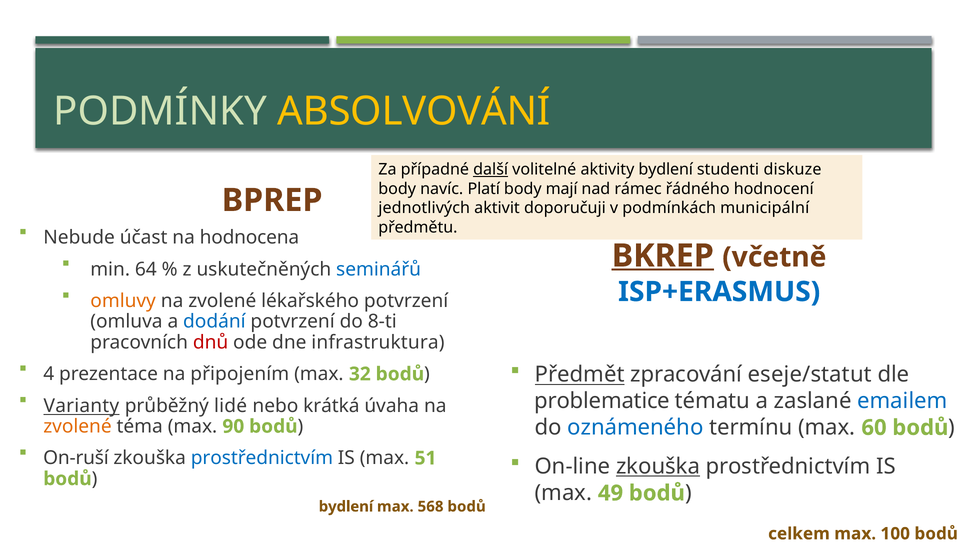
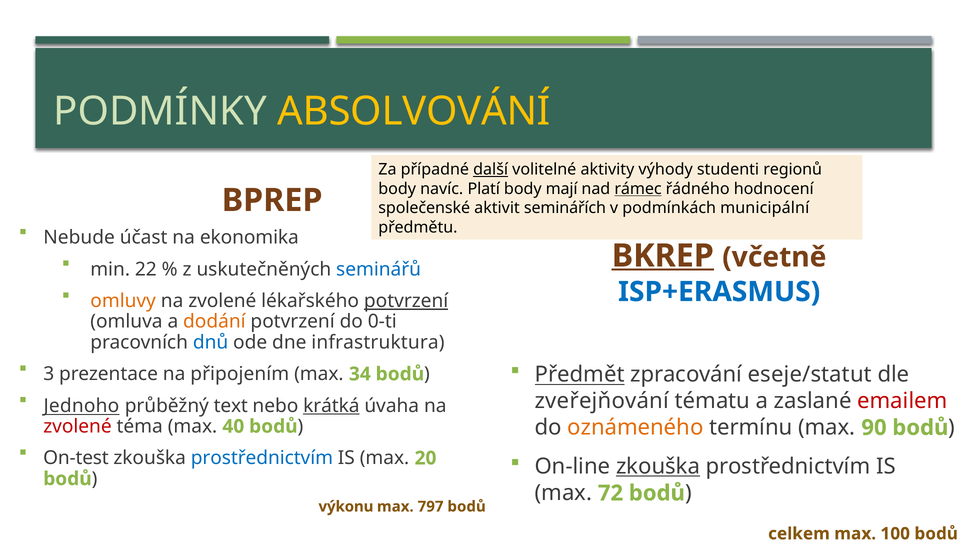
aktivity bydlení: bydlení -> výhody (666, 169)
diskuze: diskuze -> regionů (793, 169)
rámec underline: none -> present (638, 189)
jednotlivých: jednotlivých -> společenské (424, 208)
doporučuji: doporučuji -> seminářích (565, 208)
hodnocena: hodnocena -> ekonomika (249, 237)
64: 64 -> 22 (146, 269)
potvrzení underline: none -> present (406, 301)
dodání colour: blue -> orange (214, 322)
8-ti: 8-ti -> 0-ti (382, 322)
dnů colour: red -> blue (211, 342)
4: 4 -> 3 (49, 374)
32: 32 -> 34 (360, 374)
Varianty: Varianty -> Jednoho (81, 406)
lidé: lidé -> text (231, 406)
krátká underline: none -> present (331, 406)
problematice: problematice -> zveřejňování (602, 401)
emailem colour: blue -> red (902, 401)
zvolené colour: orange -> red (77, 426)
90: 90 -> 40 (233, 426)
oznámeného colour: blue -> orange (635, 428)
60: 60 -> 90 (874, 428)
On-ruší: On-ruší -> On-test (76, 458)
51: 51 -> 20 (426, 458)
49: 49 -> 72 (611, 493)
bydlení: bydlení -> výkonu (346, 507)
568: 568 -> 797 (431, 507)
